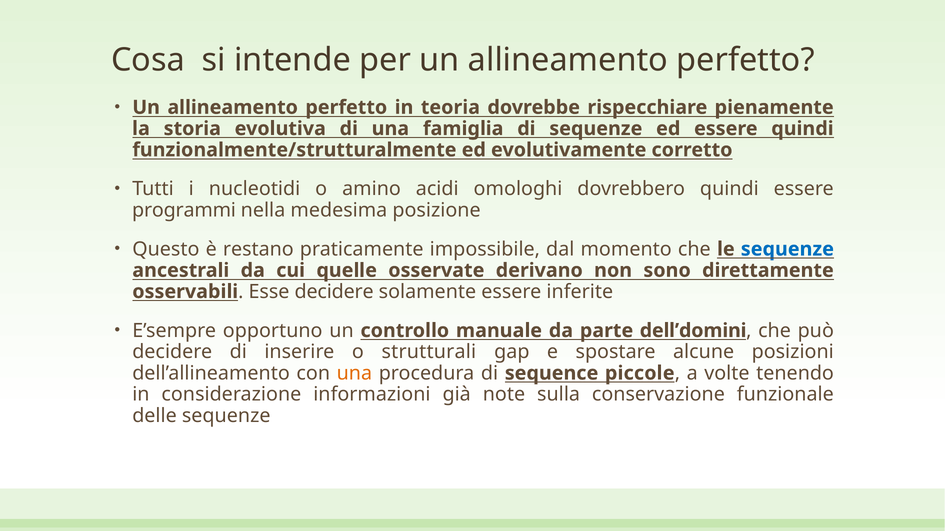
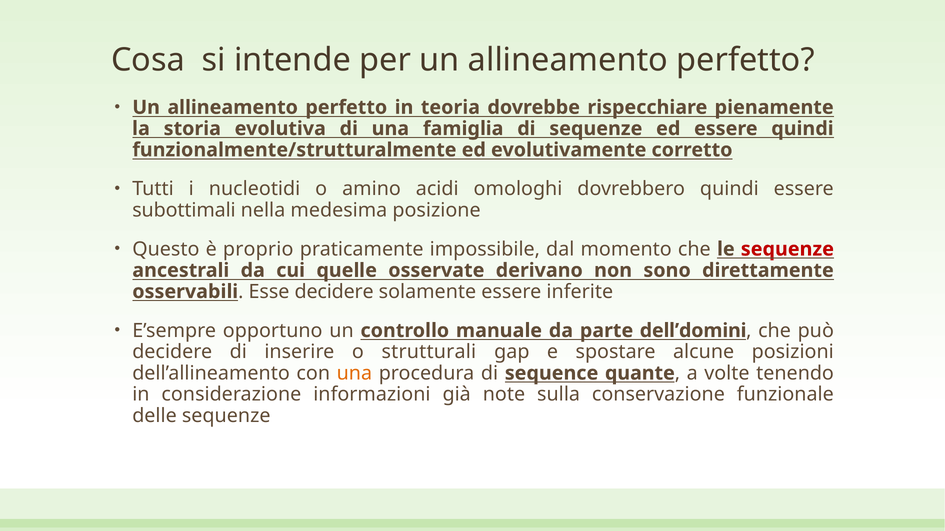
programmi: programmi -> subottimali (184, 210)
restano: restano -> proprio (258, 249)
sequenze colour: blue -> red (787, 249)
piccole: piccole -> quante (640, 374)
